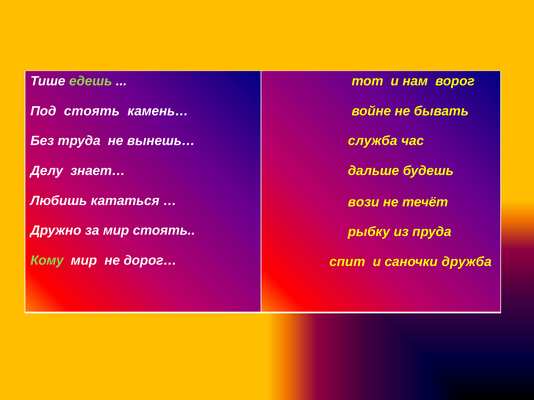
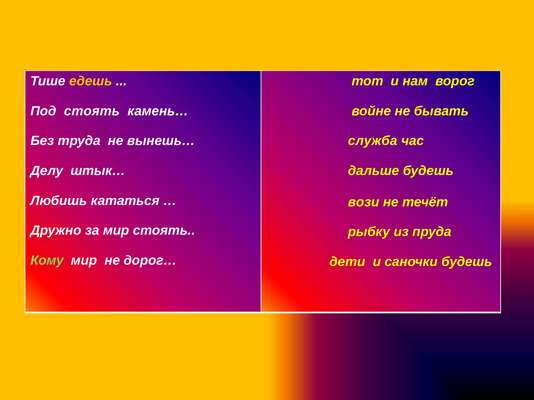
едешь colour: light green -> yellow (91, 81)
знает…: знает… -> штык… (98, 171)
спит: спит -> дети (347, 262)
саночки дружба: дружба -> будешь (467, 262)
